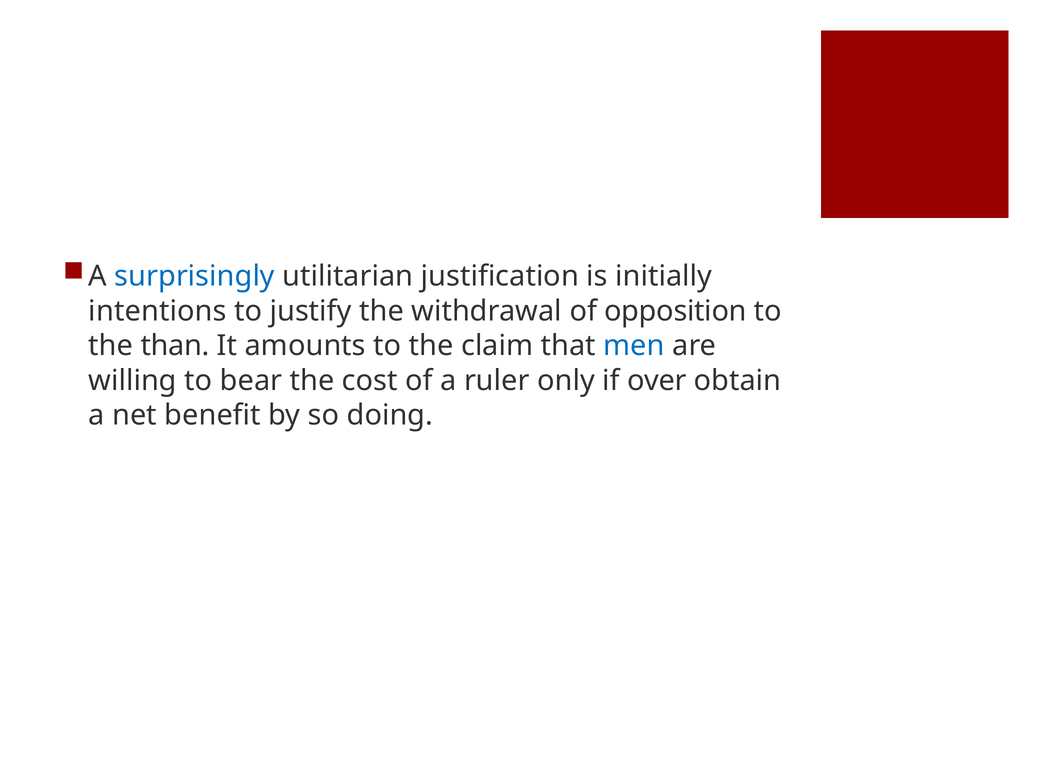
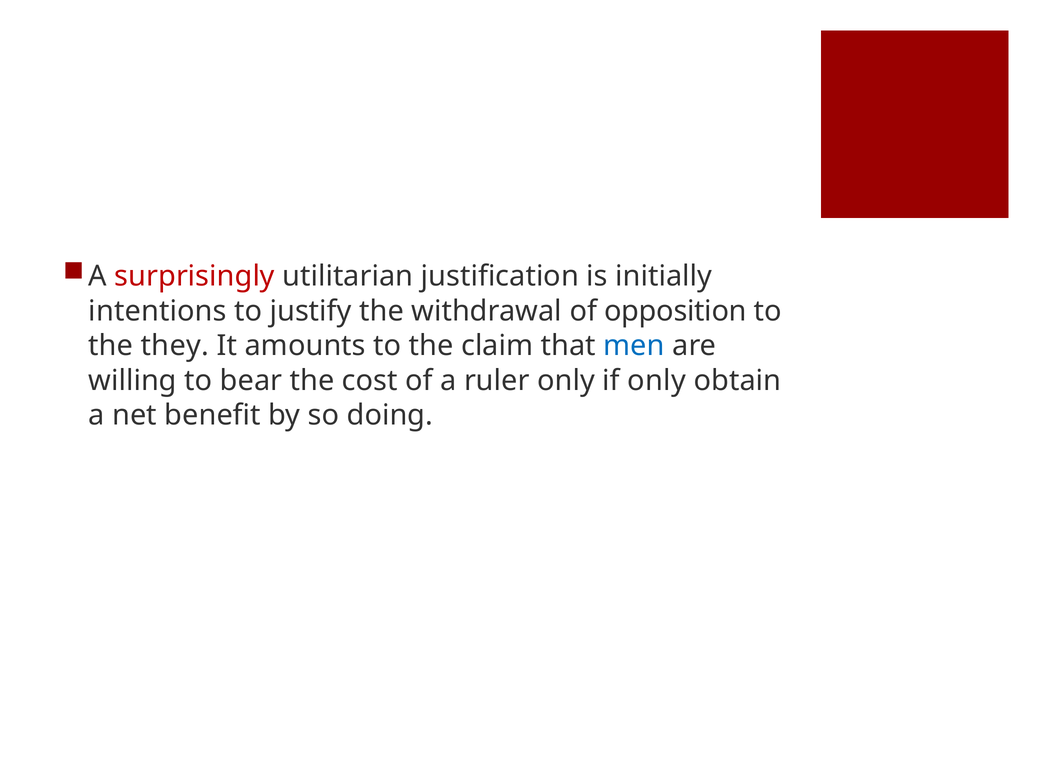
surprisingly colour: blue -> red (195, 276)
than: than -> they (175, 346)
if over: over -> only (657, 380)
